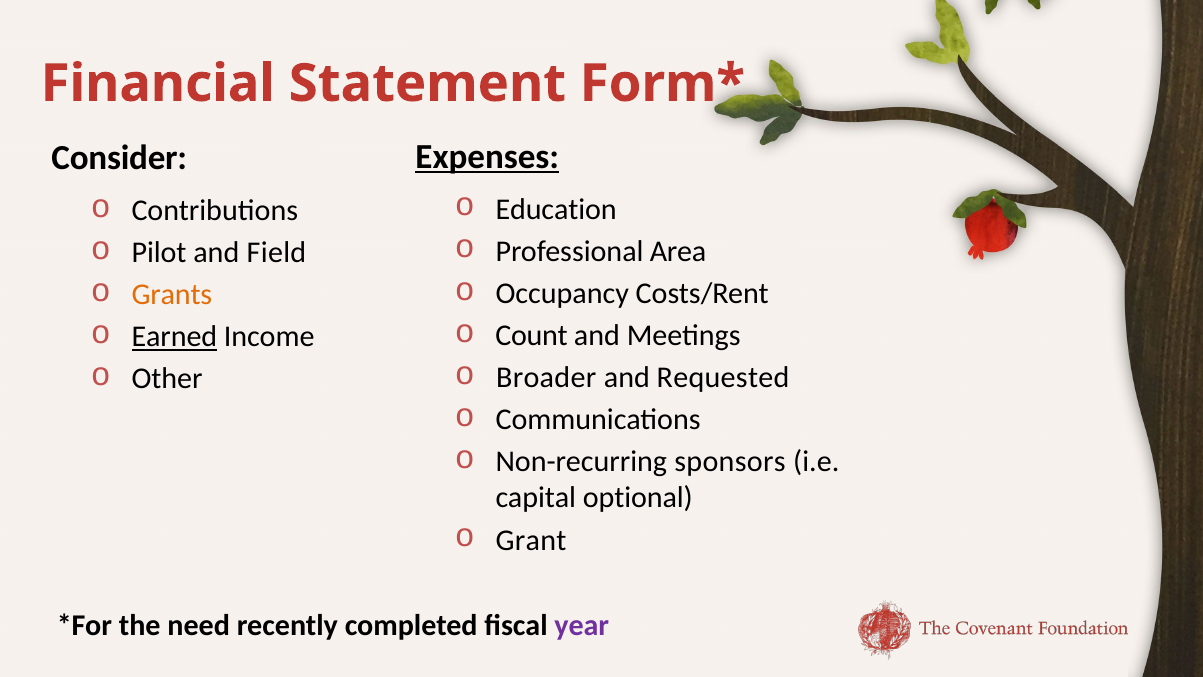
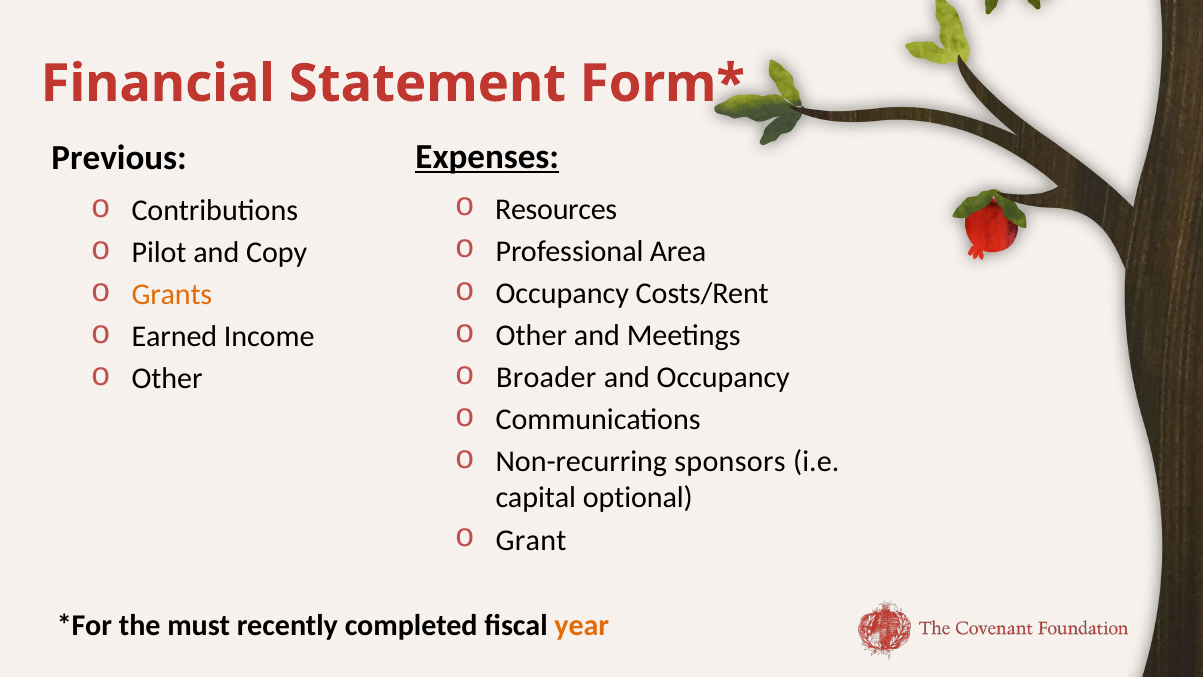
Consider: Consider -> Previous (119, 158)
Education: Education -> Resources (556, 209)
Field: Field -> Copy (277, 253)
Count: Count -> Other (531, 335)
Earned underline: present -> none (174, 337)
and Requested: Requested -> Occupancy (723, 377)
need: need -> must (199, 625)
year colour: purple -> orange (582, 625)
